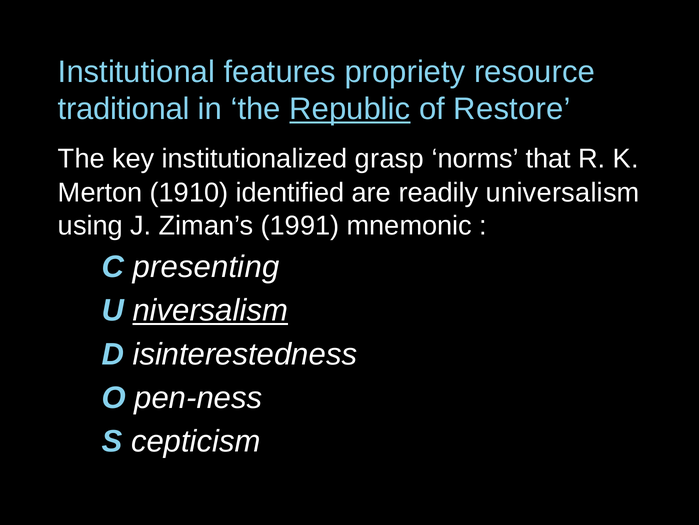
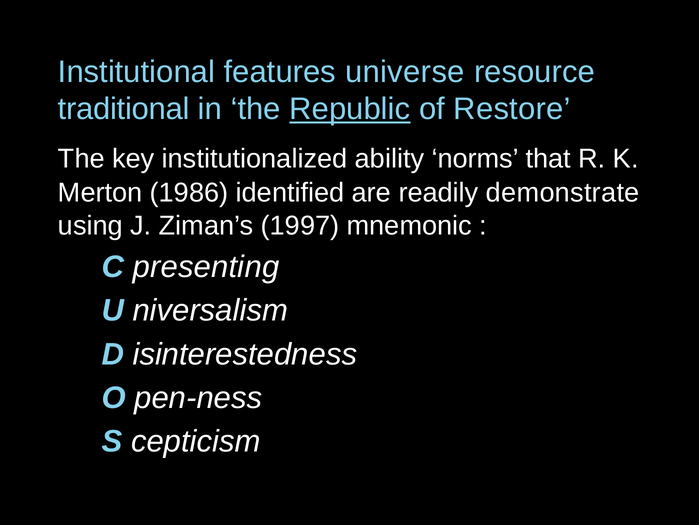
propriety: propriety -> universe (405, 72)
grasp: grasp -> ability (389, 158)
1910: 1910 -> 1986 (189, 193)
universalism: universalism -> demonstrate (563, 193)
1991: 1991 -> 1997 (300, 225)
niversalism underline: present -> none (210, 310)
